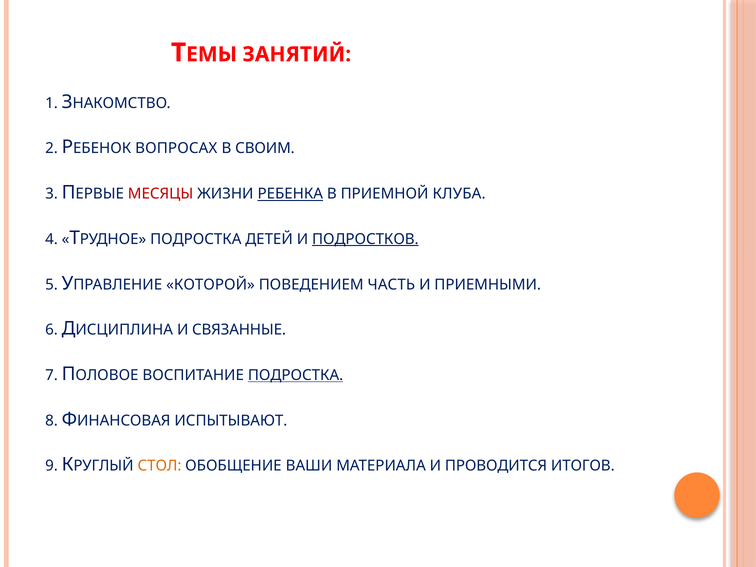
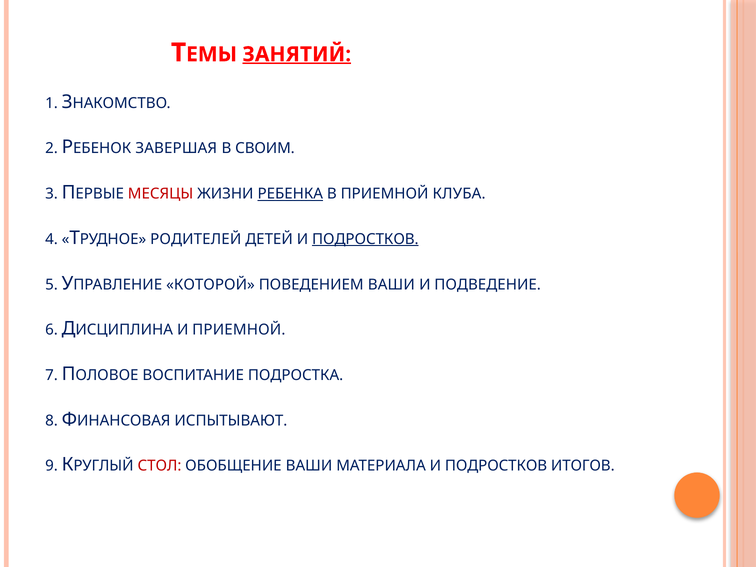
ЗАНЯТИЙ underline: none -> present (297, 54)
ВОПРОСАХ: ВОПРОСАХ -> ЗАВЕРШАЯ (176, 148)
ПОДРОСТКА: ПОДРОСТКА -> РОДИТЕЛЕЙ (196, 239)
ПОВЕДЕНИЕМ ЧАСТЬ: ЧАСТЬ -> ВАШИ (391, 285)
ПРИЕМНЫМИ: ПРИЕМНЫМИ -> ПОДВЕДЕНИЕ (488, 285)
И СВЯЗАННЫЕ: СВЯЗАННЫЕ -> ПРИЕМНОЙ (239, 330)
ПОДРОСТКА underline: present -> none (296, 375)
СТОЛ colour: orange -> red (160, 466)
МАТЕРИАЛА И ПРОВОДИТСЯ: ПРОВОДИТСЯ -> ПОДРОСТКОВ (496, 466)
